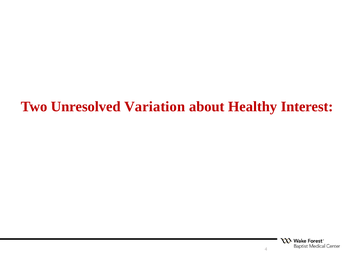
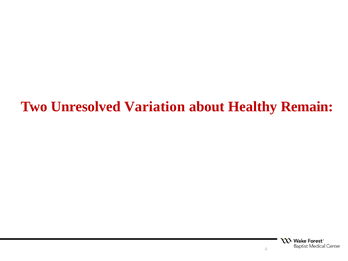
Interest: Interest -> Remain (307, 107)
